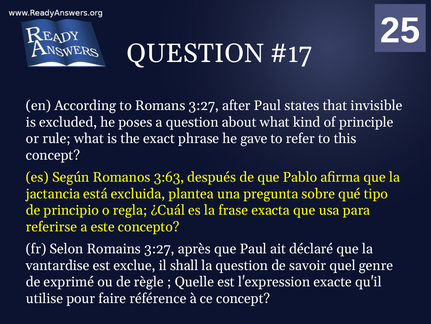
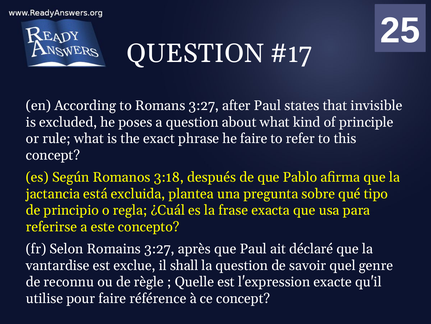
he gave: gave -> faire (254, 138)
3:63: 3:63 -> 3:18 (169, 177)
exprimé: exprimé -> reconnu (69, 281)
